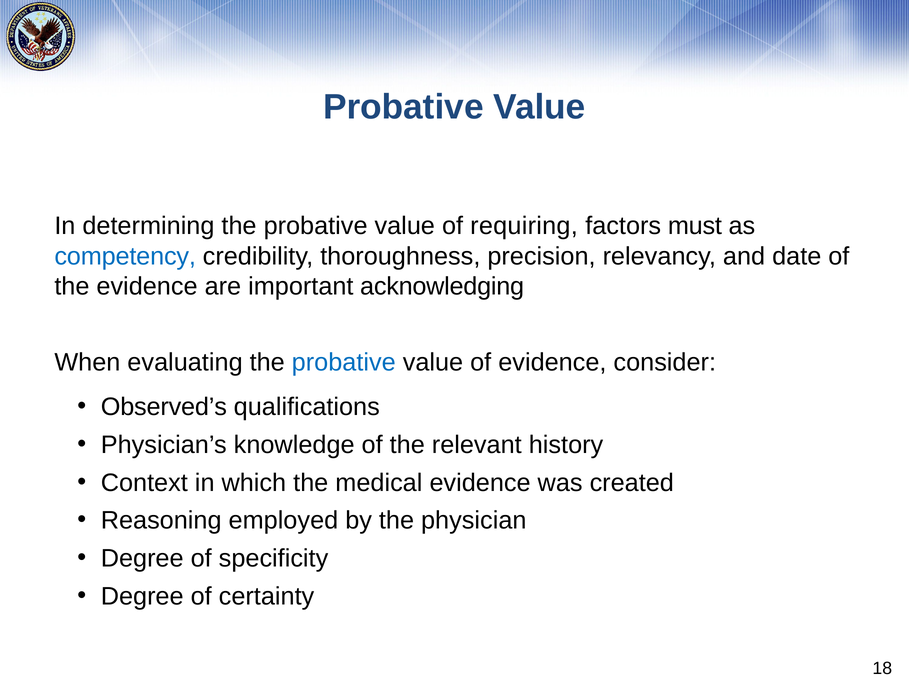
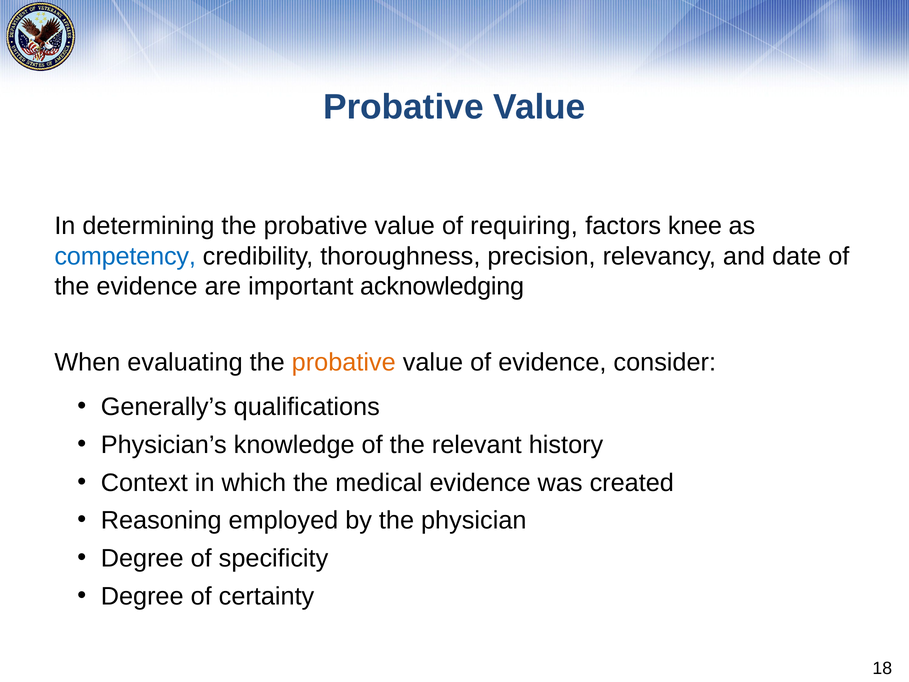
must: must -> knee (695, 226)
probative colour: blue -> orange (344, 362)
Observed’s: Observed’s -> Generally’s (164, 407)
